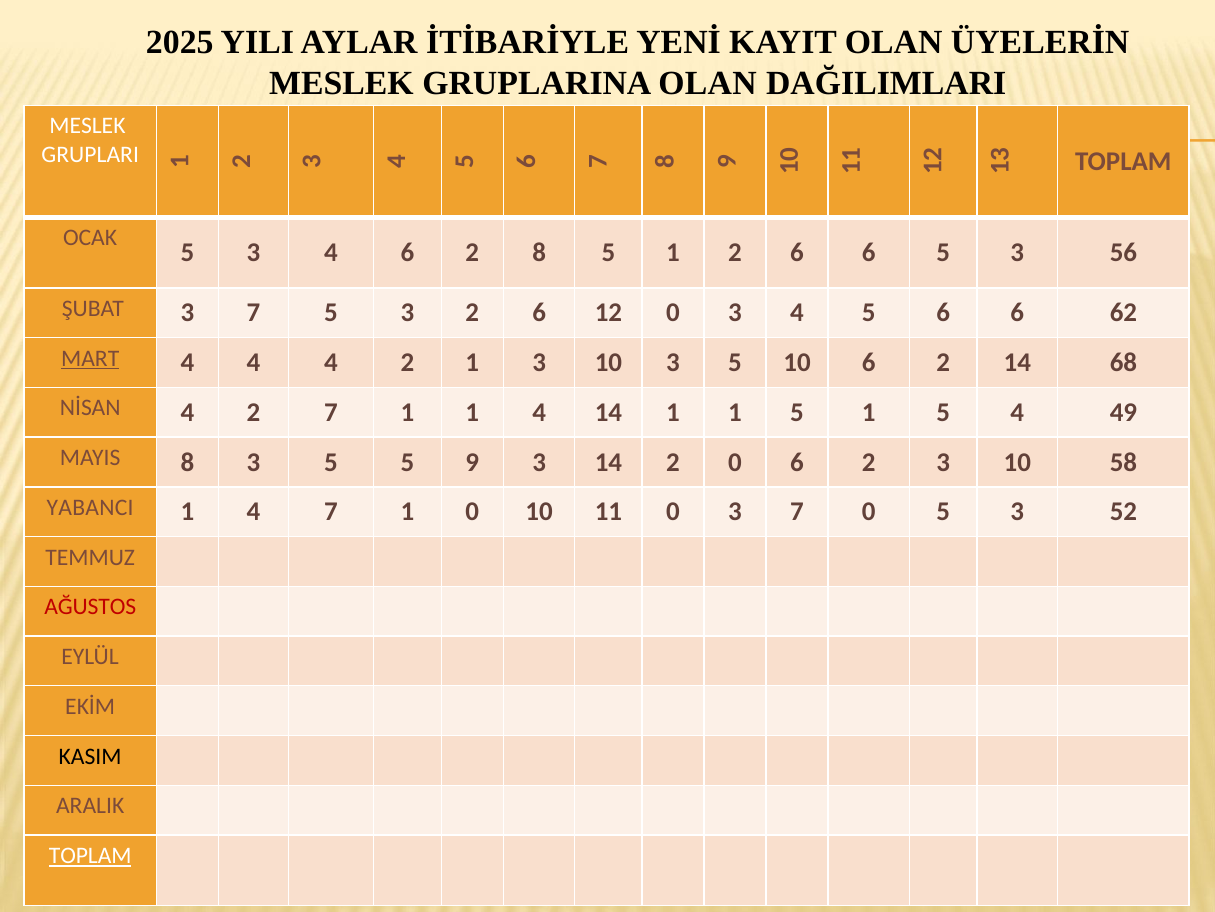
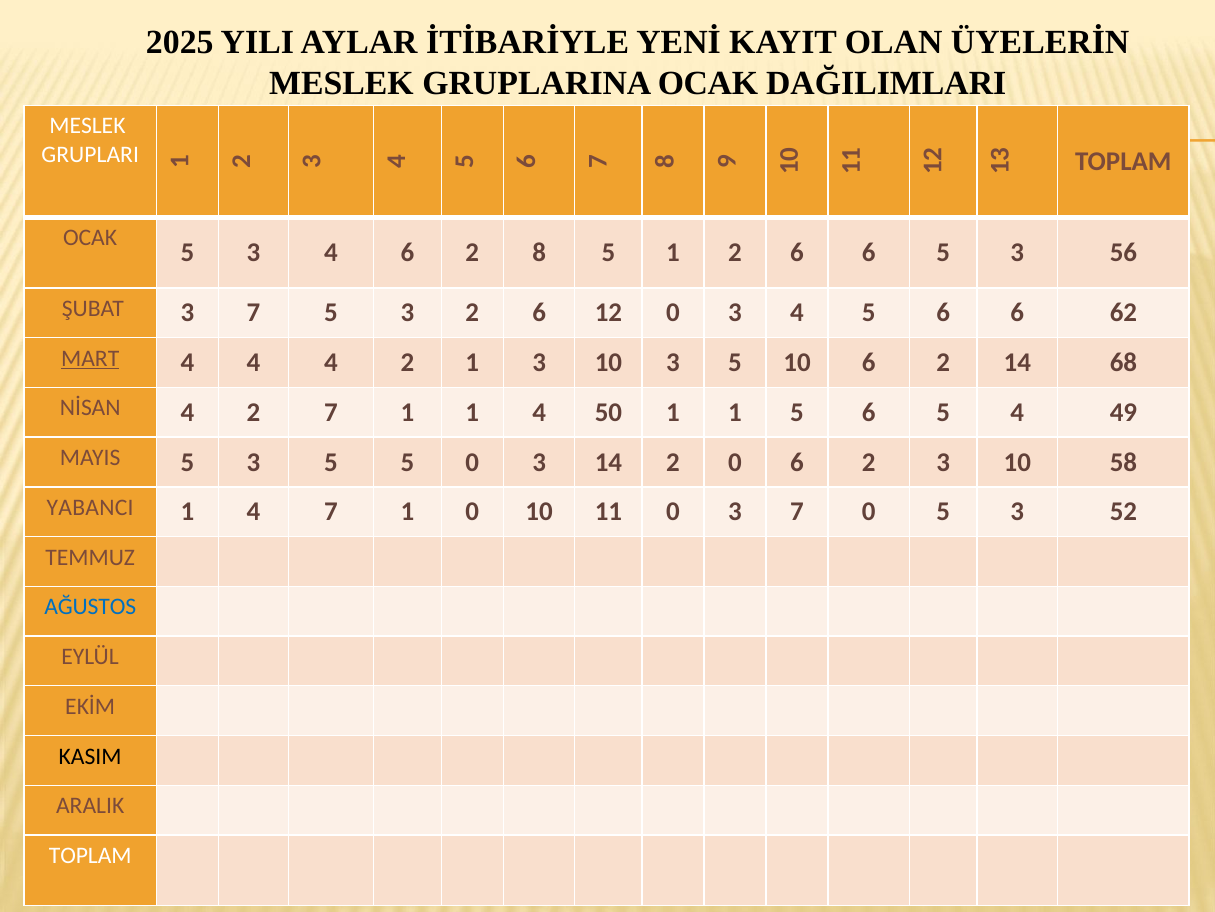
GRUPLARINA OLAN: OLAN -> OCAK (708, 83)
4 14: 14 -> 50 (608, 412)
1 5 1: 1 -> 6 (869, 412)
MAYIS 8: 8 -> 5 (187, 462)
5 9: 9 -> 0 (472, 462)
AĞUSTOS colour: red -> blue (90, 607)
TOPLAM underline: present -> none (90, 855)
